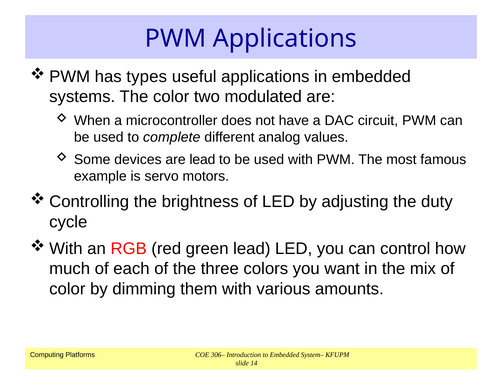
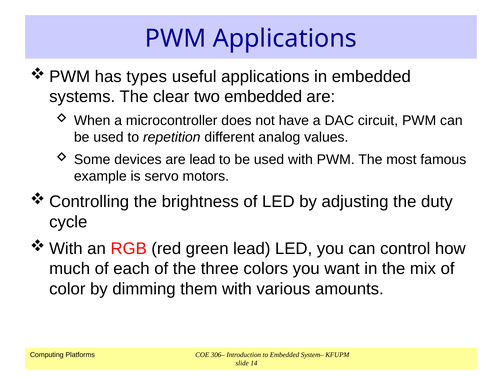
The color: color -> clear (171, 97)
two modulated: modulated -> embedded (263, 97)
complete: complete -> repetition (172, 137)
